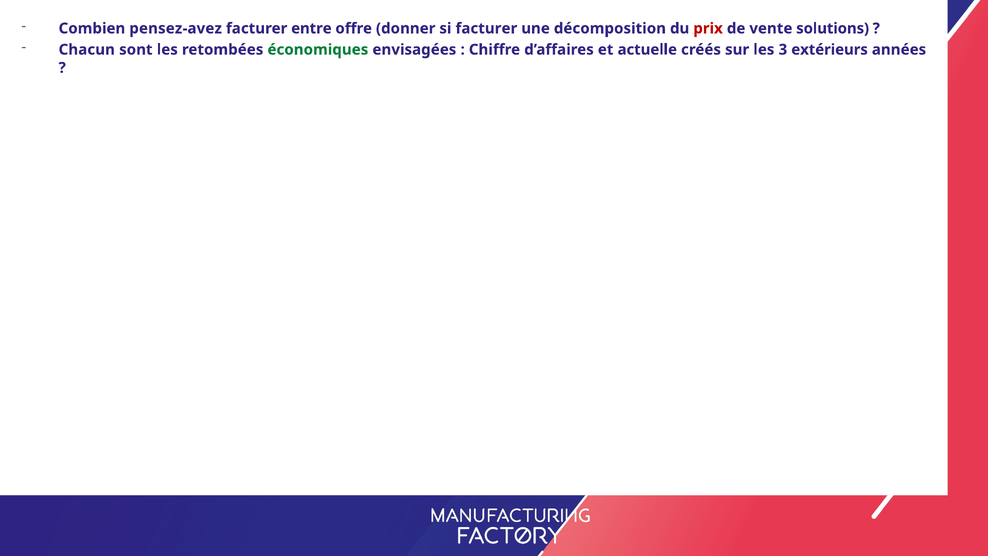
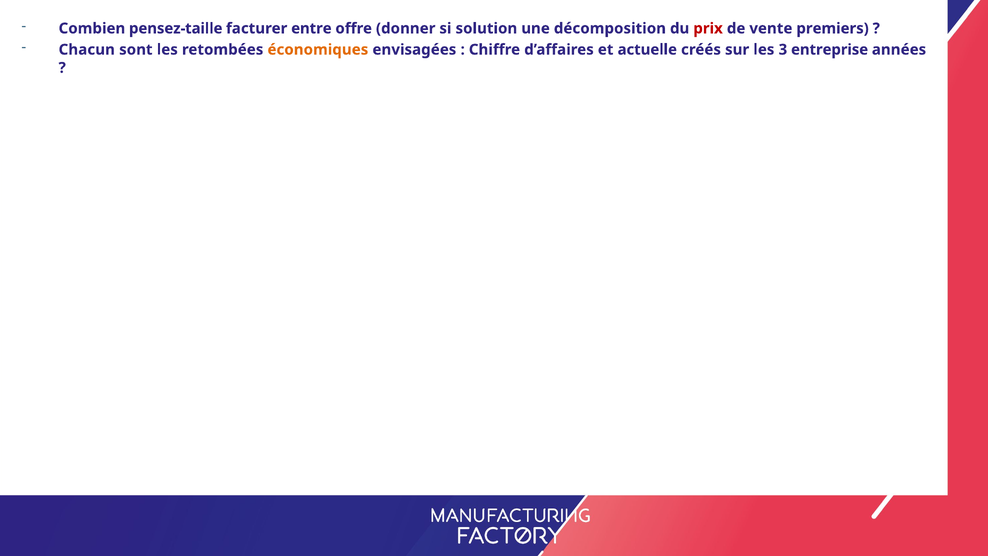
pensez-avez: pensez-avez -> pensez-taille (176, 28)
si facturer: facturer -> solution (486, 28)
solutions: solutions -> premiers (833, 28)
économiques colour: green -> orange (318, 50)
extérieurs: extérieurs -> entreprise (830, 50)
